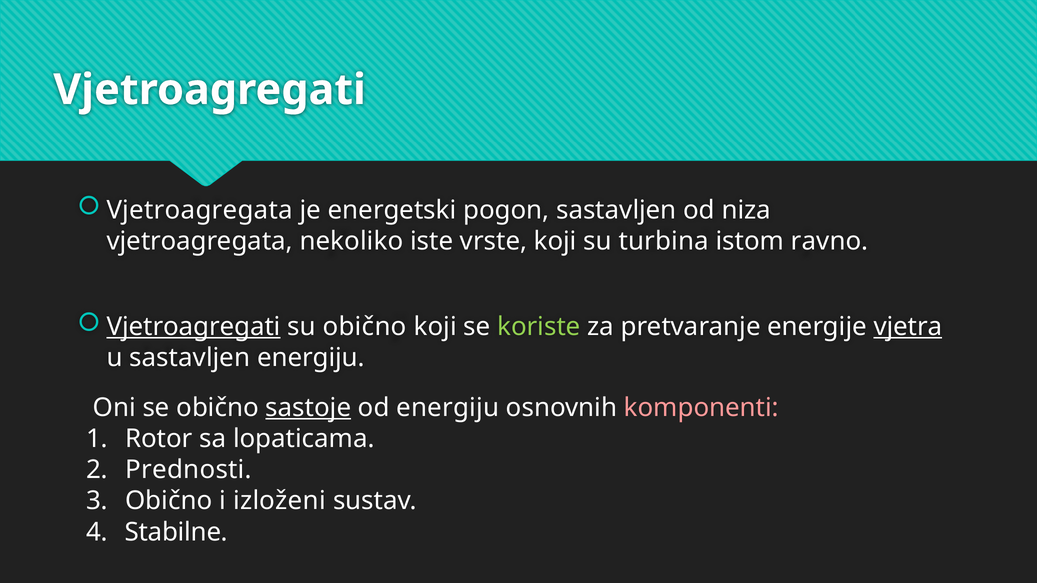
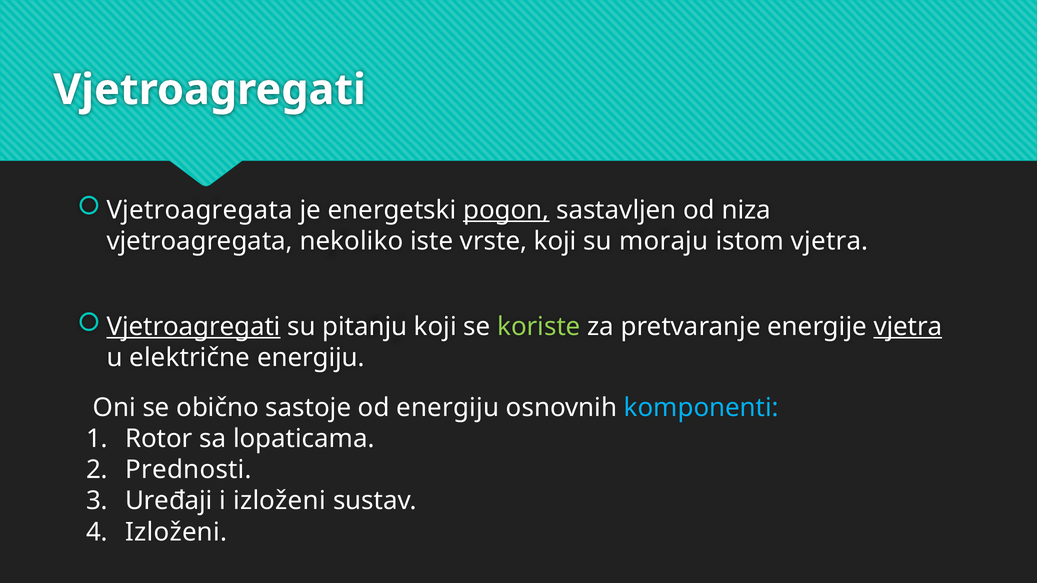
pogon underline: none -> present (506, 210)
turbina: turbina -> moraju (664, 241)
istom ravno: ravno -> vjetra (830, 241)
su obično: obično -> pitanju (365, 327)
u sastavljen: sastavljen -> električne (190, 358)
sastoje underline: present -> none (308, 408)
komponenti colour: pink -> light blue (701, 408)
Obično: Obično -> Uređaji (169, 501)
Stabilne: Stabilne -> Izloženi (176, 532)
